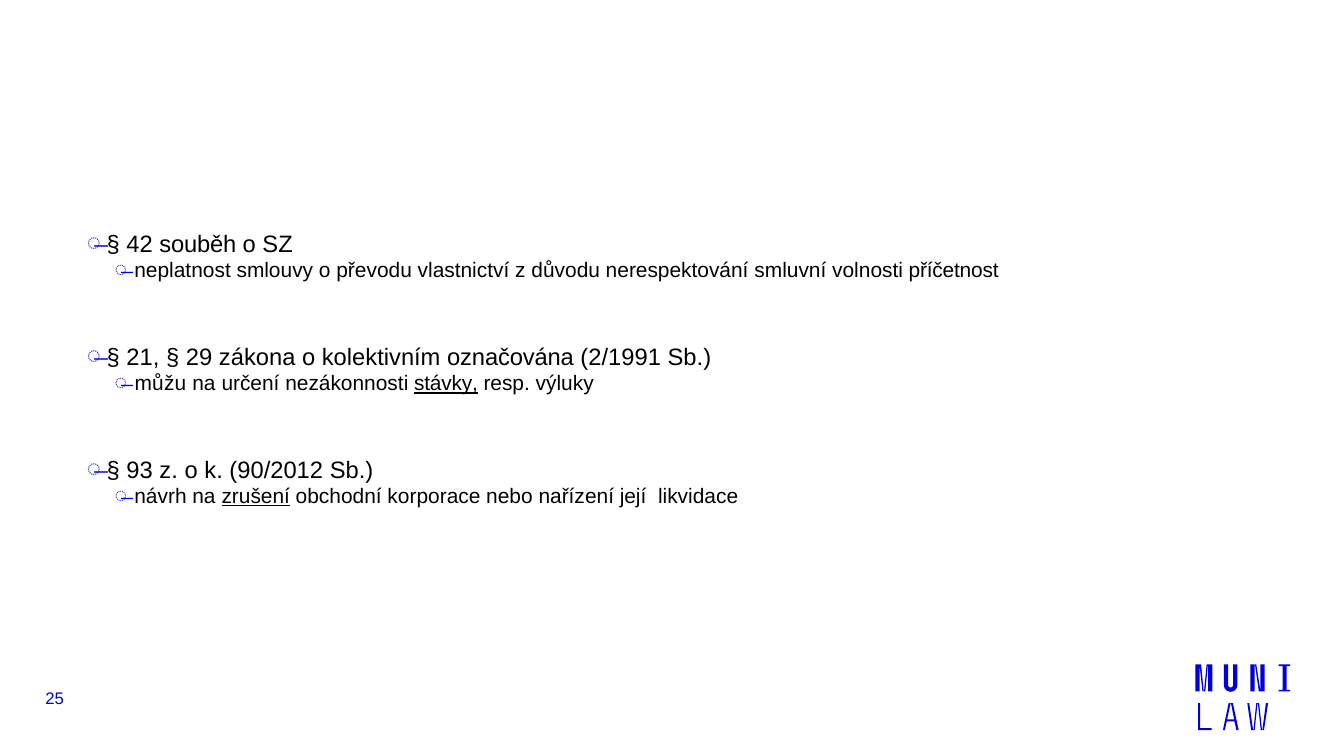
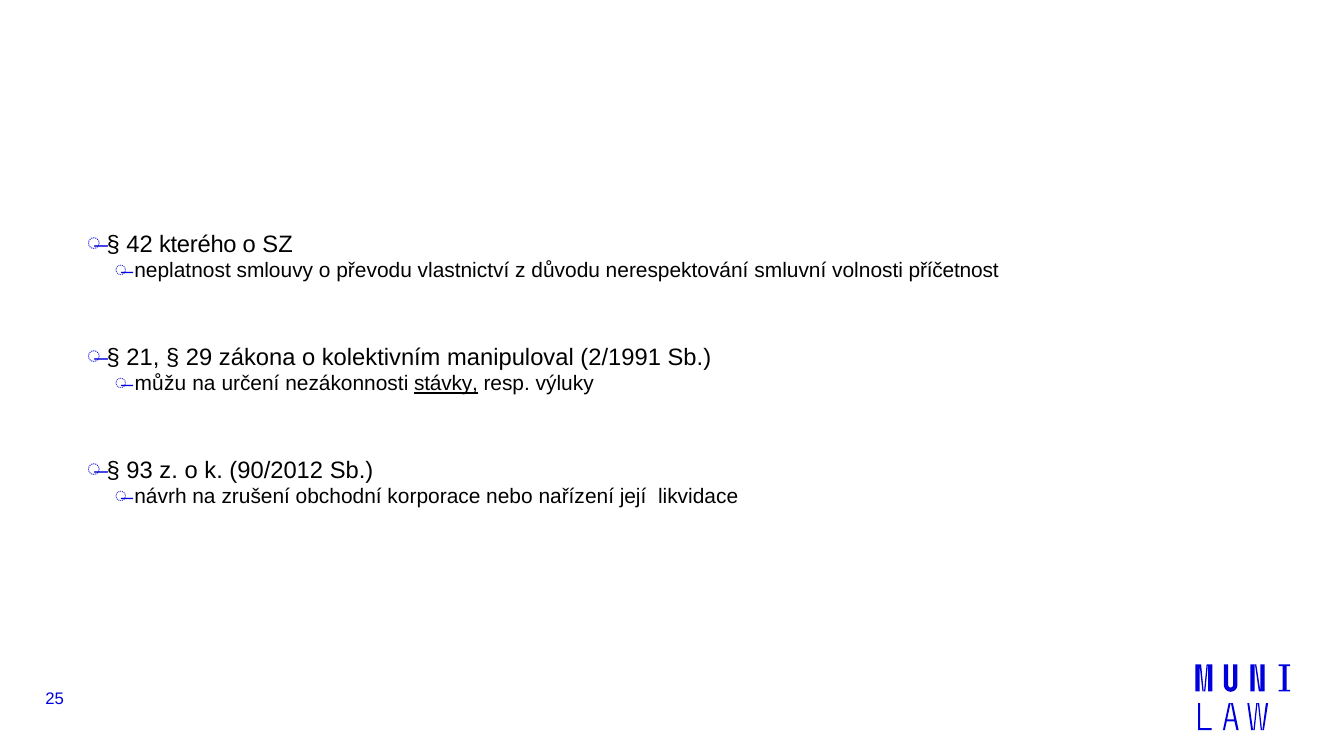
souběh: souběh -> kterého (198, 244)
označována: označována -> manipuloval (510, 357)
zrušení underline: present -> none (256, 497)
